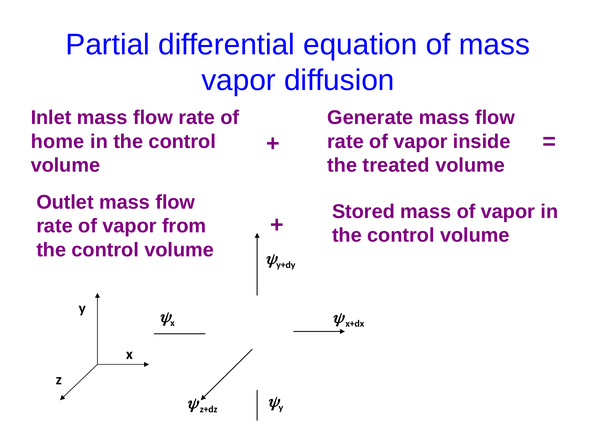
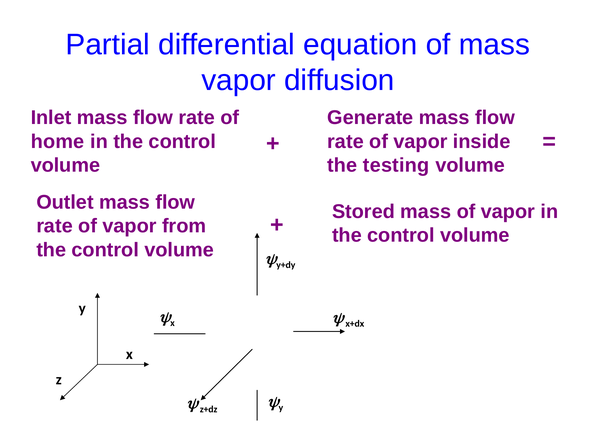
treated: treated -> testing (396, 165)
